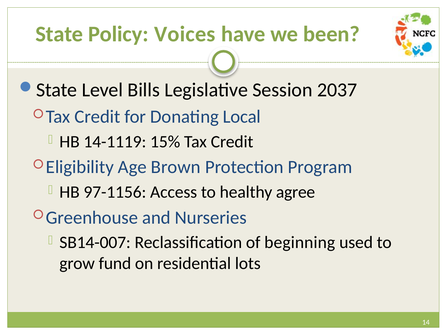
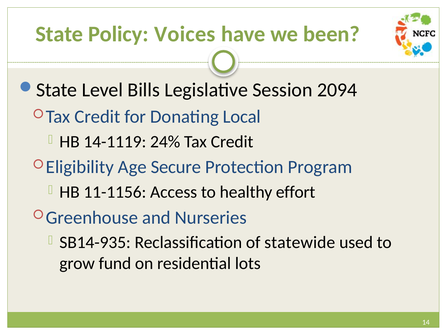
2037: 2037 -> 2094 (337, 90)
15%: 15% -> 24% (165, 142)
Brown: Brown -> Secure (176, 167)
97-1156: 97-1156 -> 11-1156 (115, 192)
agree: agree -> effort (296, 192)
SB14-007: SB14-007 -> SB14-935 (95, 243)
beginning: beginning -> statewide (300, 243)
